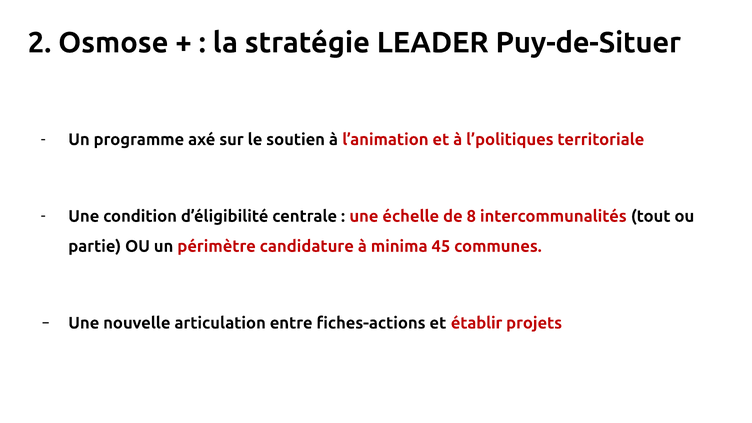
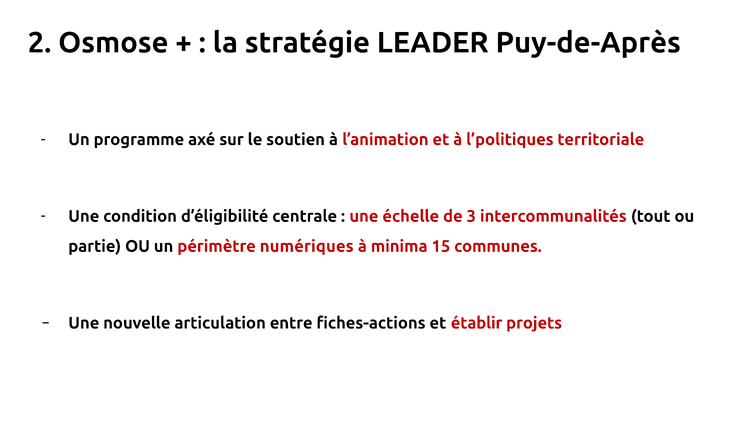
Puy-de-Situer: Puy-de-Situer -> Puy-de-Après (588, 43)
8: 8 -> 3 (471, 216)
candidature: candidature -> numériques (307, 246)
45: 45 -> 15 (441, 246)
